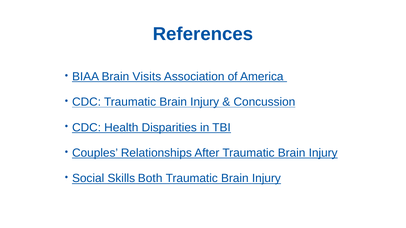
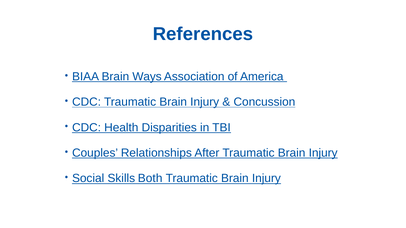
Visits: Visits -> Ways (147, 77)
